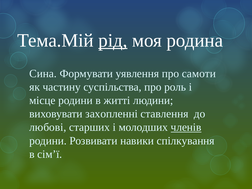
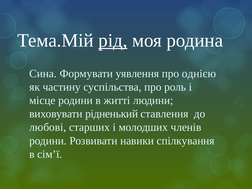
самоти: самоти -> однією (199, 74)
захопленні: захопленні -> рідненький (112, 114)
членів underline: present -> none (186, 127)
